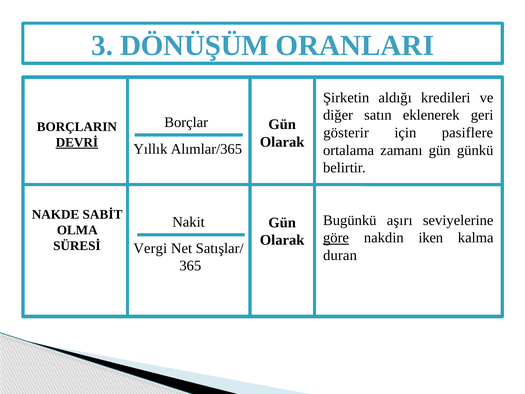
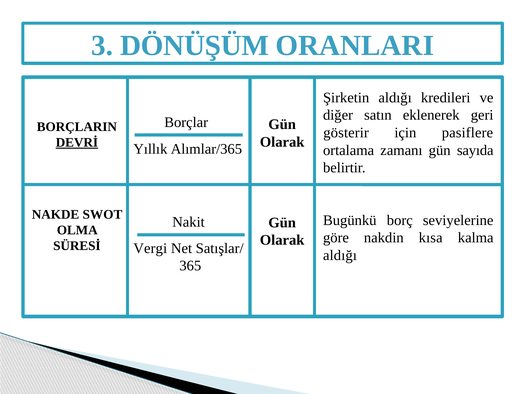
günkü: günkü -> sayıda (475, 150)
SABİT: SABİT -> SWOT (102, 214)
aşırı: aşırı -> borç (400, 220)
göre underline: present -> none (336, 238)
iken: iken -> kısa (431, 238)
duran: duran -> aldığı (340, 255)
